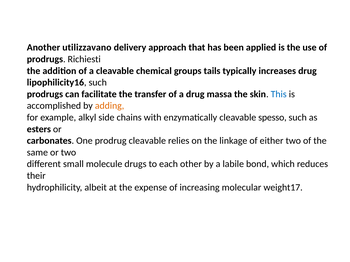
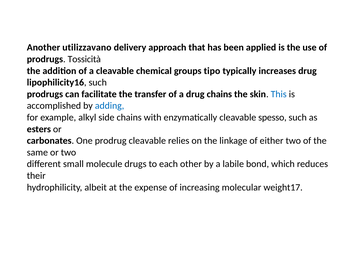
Richiesti: Richiesti -> Tossicità (84, 59)
tails: tails -> tipo (212, 71)
drug massa: massa -> chains (219, 94)
adding colour: orange -> blue (110, 106)
